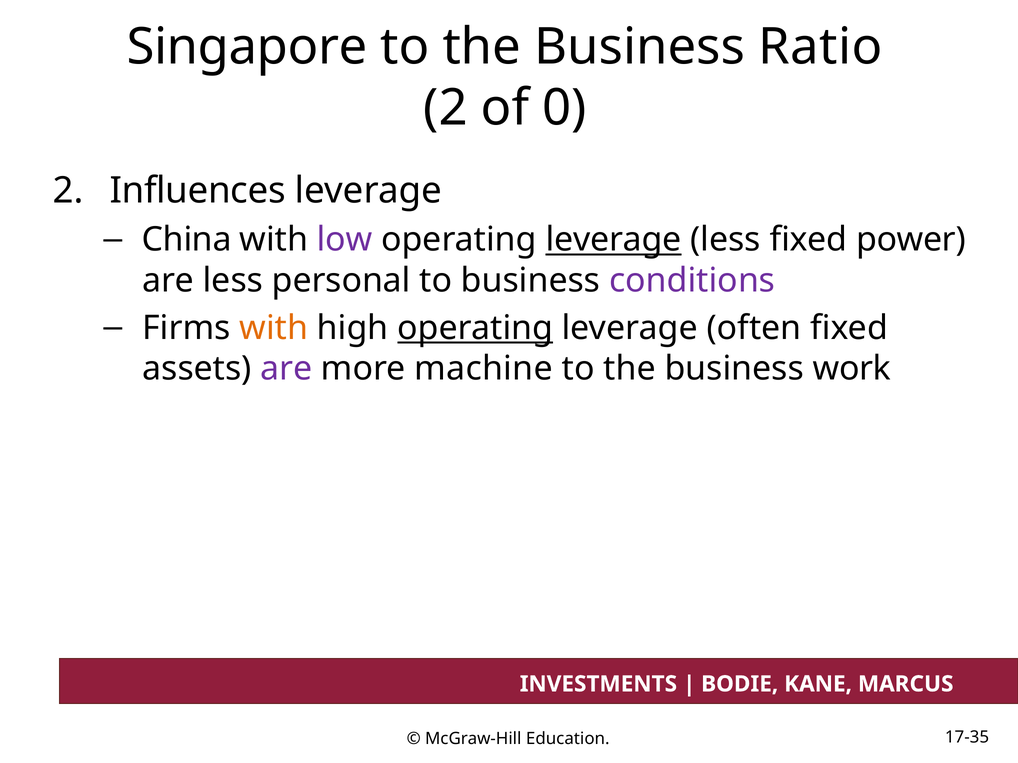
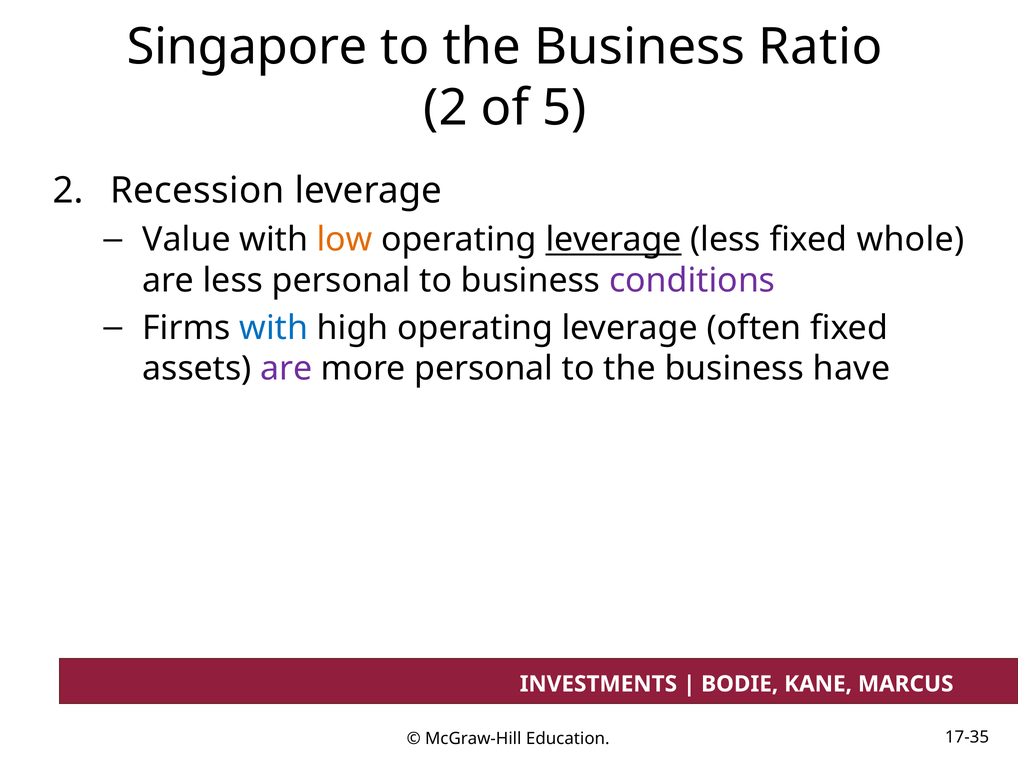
0: 0 -> 5 (564, 108)
Influences: Influences -> Recession (197, 191)
China: China -> Value (187, 240)
low colour: purple -> orange (345, 240)
power: power -> whole (911, 240)
with colour: orange -> blue (274, 328)
operating underline: present -> none (475, 328)
more machine: machine -> personal (484, 369)
work: work -> have (852, 369)
